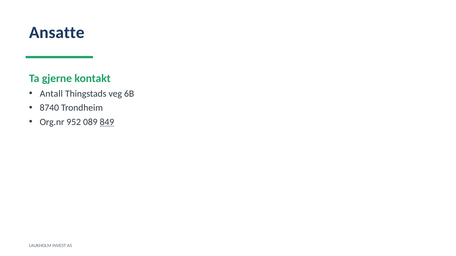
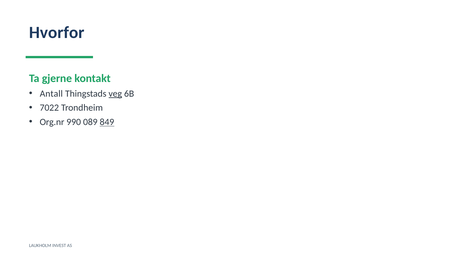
Ansatte: Ansatte -> Hvorfor (57, 33)
veg underline: none -> present (115, 94)
8740: 8740 -> 7022 (49, 108)
952: 952 -> 990 (74, 122)
